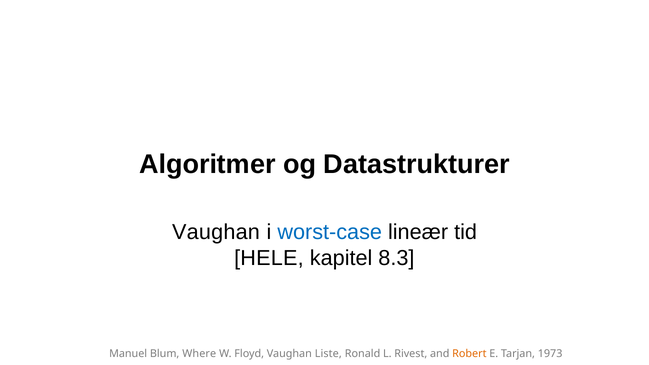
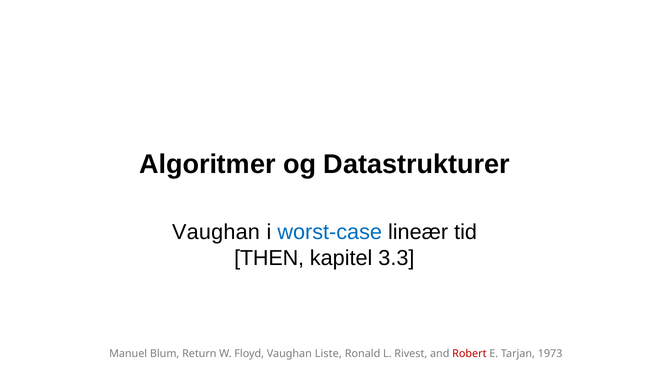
HELE: HELE -> THEN (269, 258)
8.3: 8.3 -> 3.3 (396, 258)
Where: Where -> Return (199, 354)
Robert colour: orange -> red (469, 354)
